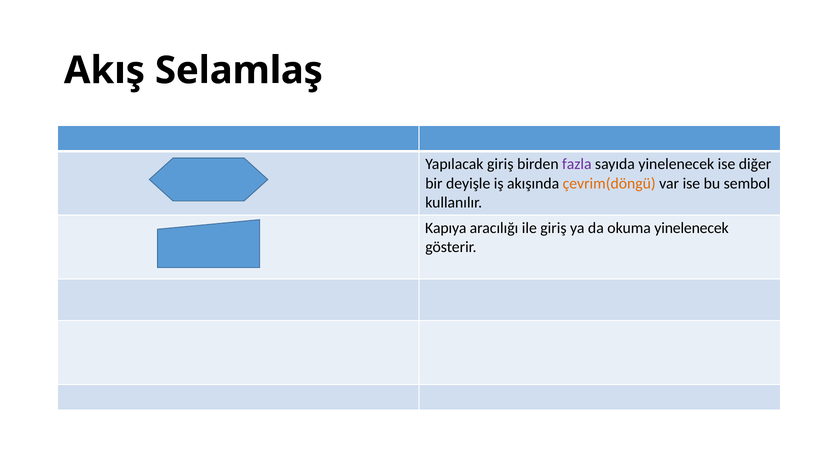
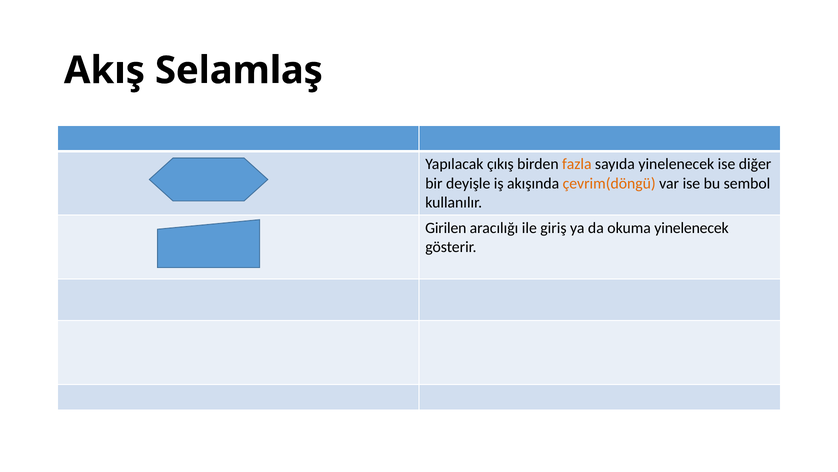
Yapılacak giriş: giriş -> çıkış (500, 164)
fazla colour: purple -> orange (577, 164)
Kapıya: Kapıya -> Girilen (446, 228)
